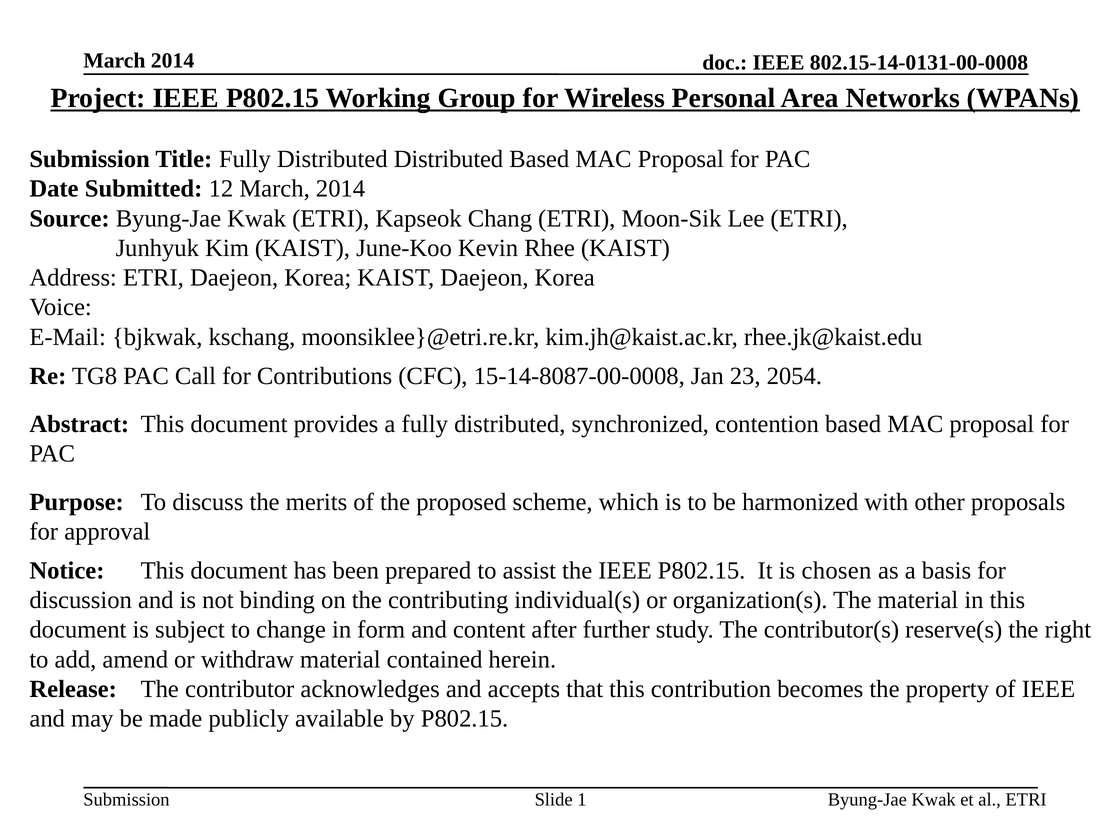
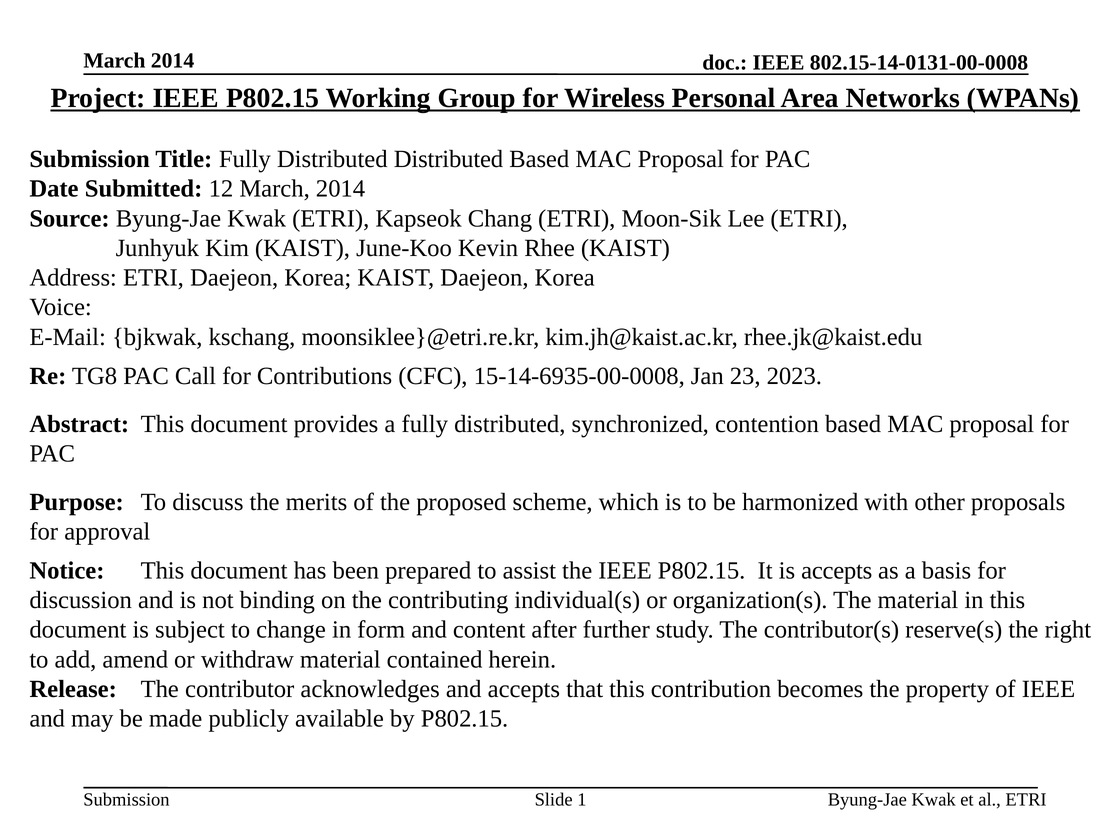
15-14-8087-00-0008: 15-14-8087-00-0008 -> 15-14-6935-00-0008 (579, 376)
2054: 2054 -> 2023 (794, 376)
is chosen: chosen -> accepts (837, 570)
